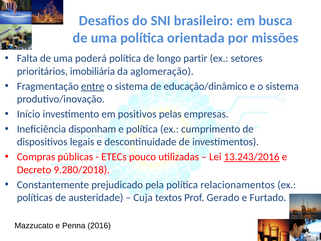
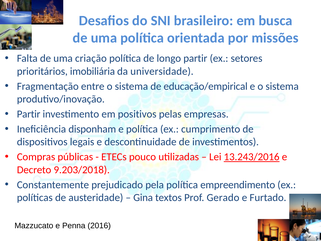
poderá: poderá -> criação (91, 58)
aglomeração: aglomeração -> universidade (162, 71)
entre underline: present -> none (93, 86)
educação/dinâmico: educação/dinâmico -> educação/empirical (206, 86)
Início: Início -> Partir (29, 114)
9.280/2018: 9.280/2018 -> 9.203/2018 (82, 170)
relacionamentos: relacionamentos -> empreendimento (238, 185)
Cuja: Cuja -> Gina (143, 197)
